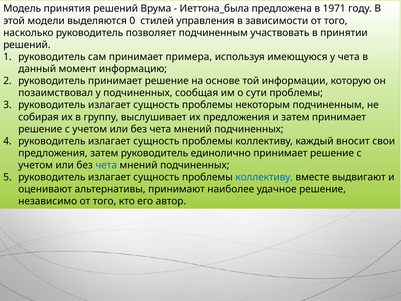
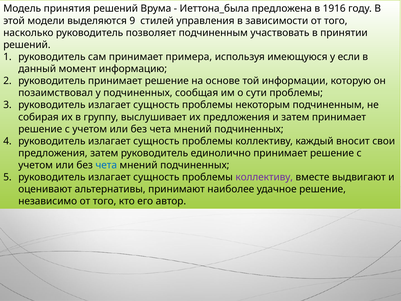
1971: 1971 -> 1916 (334, 9)
0: 0 -> 9 (132, 21)
у чета: чета -> если (349, 57)
коллективу colour: blue -> purple (264, 177)
